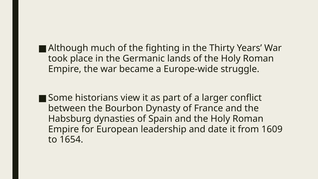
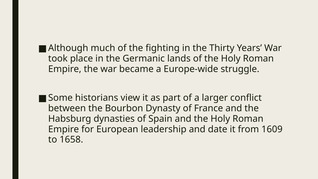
1654: 1654 -> 1658 (71, 140)
